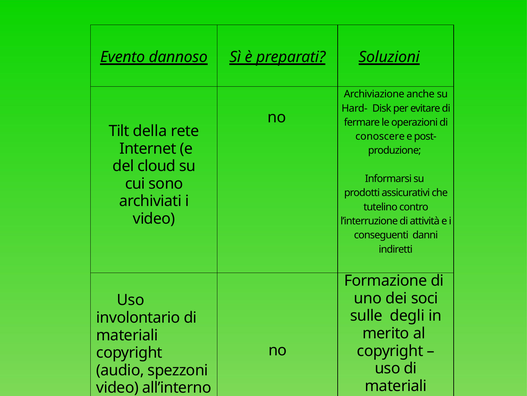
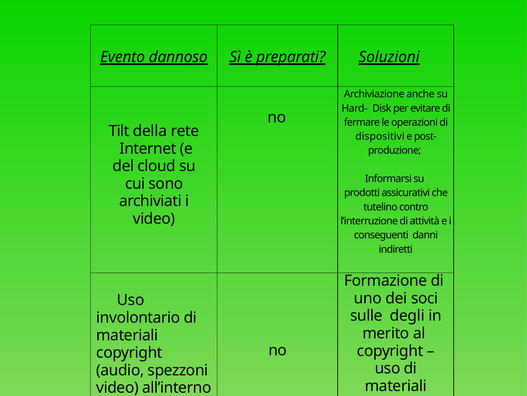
conoscere: conoscere -> dispositivi (380, 136)
